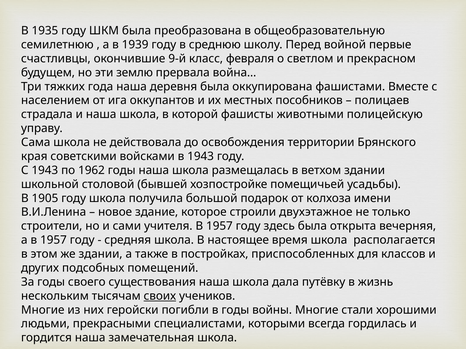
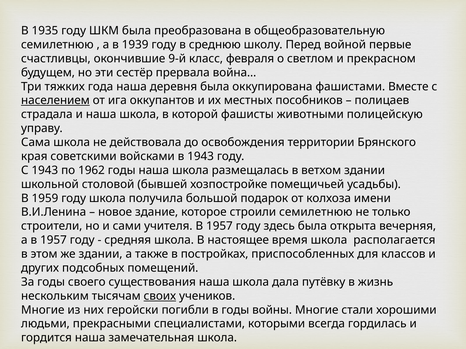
землю: землю -> сестёр (135, 73)
населением underline: none -> present (55, 101)
1905: 1905 -> 1959 (45, 198)
строили двухэтажное: двухэтажное -> семилетнюю (316, 212)
